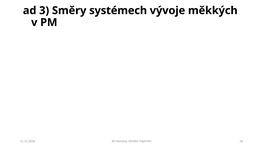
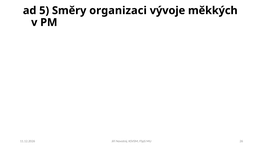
3: 3 -> 5 (44, 11)
systémech: systémech -> organizaci (118, 11)
